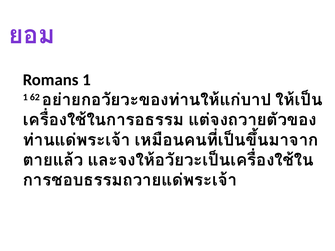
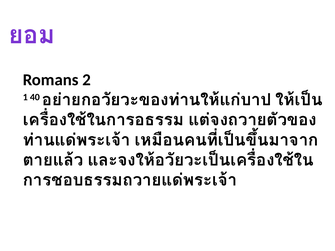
Romans 1: 1 -> 2 (86, 80)
62: 62 -> 40 (35, 97)
